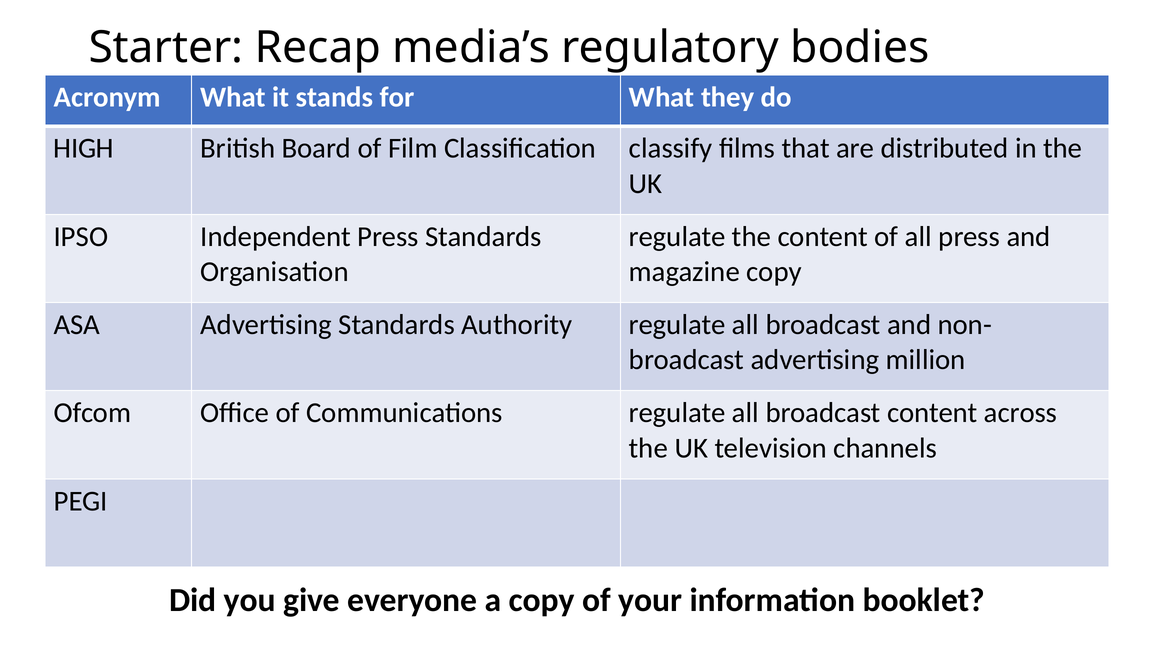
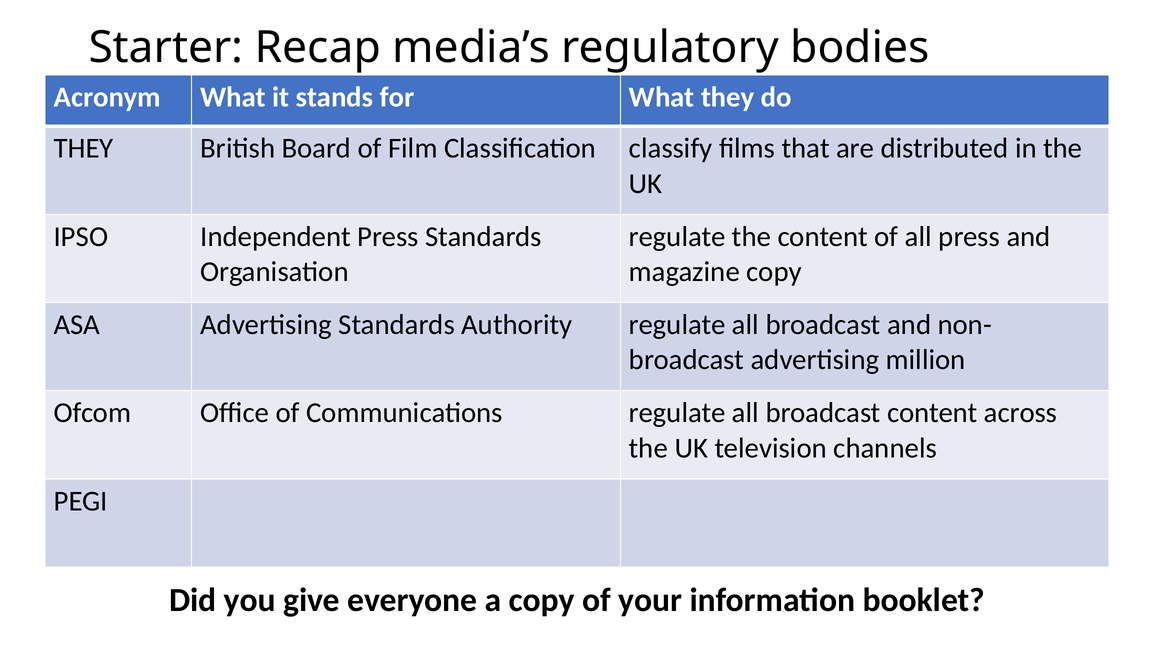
HIGH: HIGH -> THEY (84, 149)
